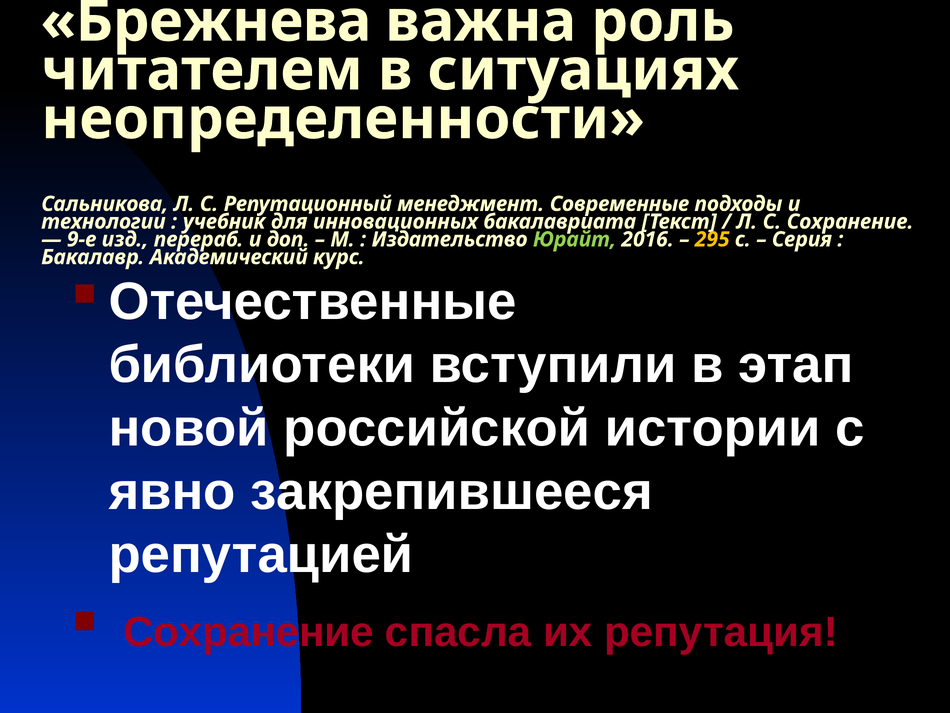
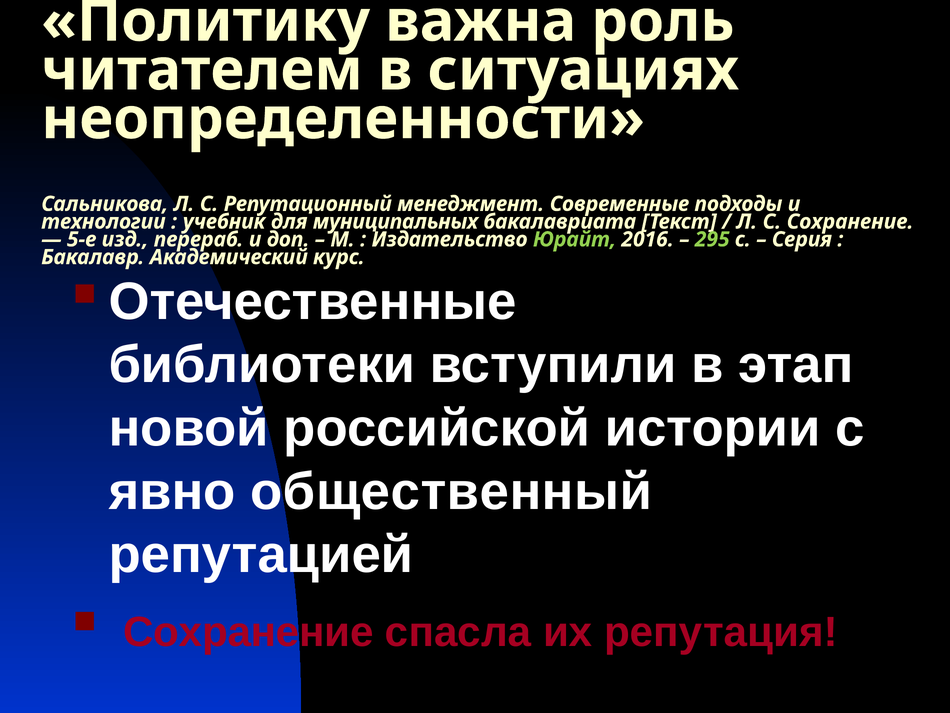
Брежнева: Брежнева -> Политику (206, 22)
инновационных: инновационных -> муниципальных (396, 222)
9-е: 9-е -> 5-е (82, 239)
295 colour: yellow -> light green (712, 239)
закрепившееся: закрепившееся -> общественный (451, 491)
